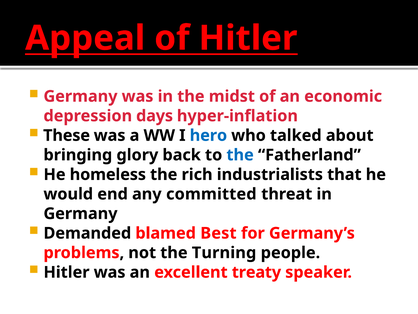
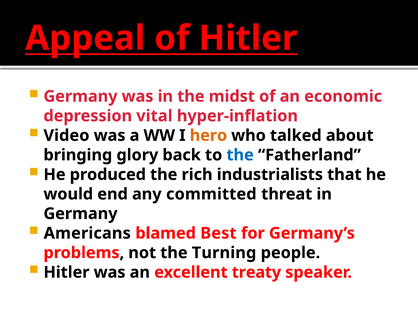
days: days -> vital (154, 116)
These: These -> Video (66, 135)
hero colour: blue -> orange (208, 135)
homeless: homeless -> produced (108, 174)
Demanded: Demanded -> Americans (87, 233)
